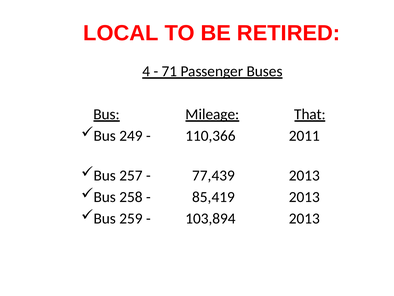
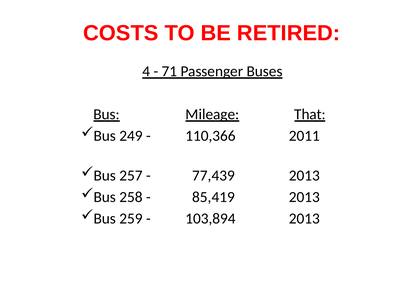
LOCAL: LOCAL -> COSTS (121, 33)
